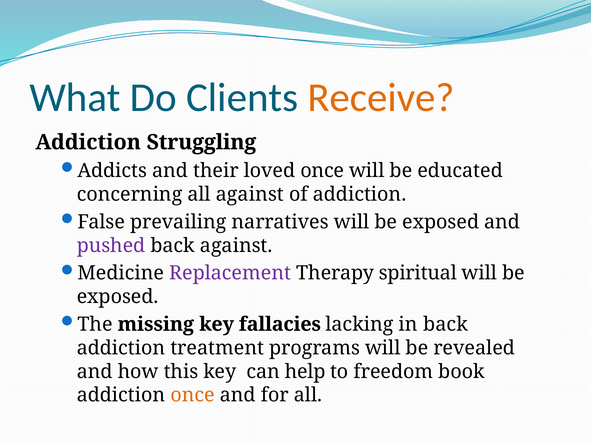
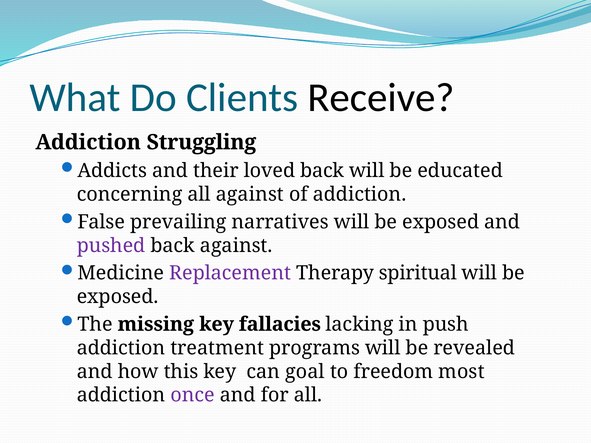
Receive colour: orange -> black (381, 98)
loved once: once -> back (322, 171)
in back: back -> push (446, 324)
help: help -> goal (305, 372)
book: book -> most (461, 372)
once colour: orange -> purple (193, 395)
